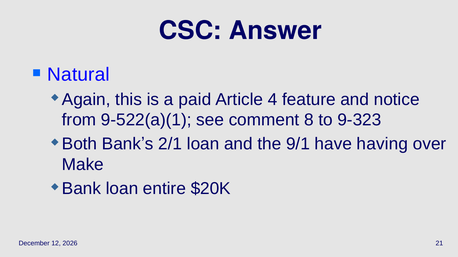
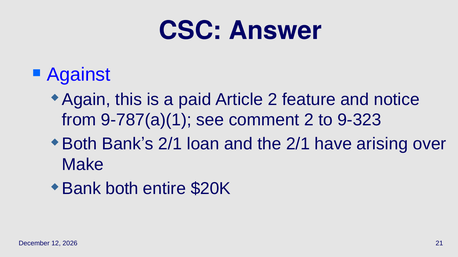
Natural: Natural -> Against (79, 75)
Article 4: 4 -> 2 (273, 100)
9-522(a)(1: 9-522(a)(1 -> 9-787(a)(1 (146, 120)
comment 8: 8 -> 2 (309, 120)
the 9/1: 9/1 -> 2/1 (298, 144)
having: having -> arising (382, 144)
Bank loan: loan -> both (122, 189)
